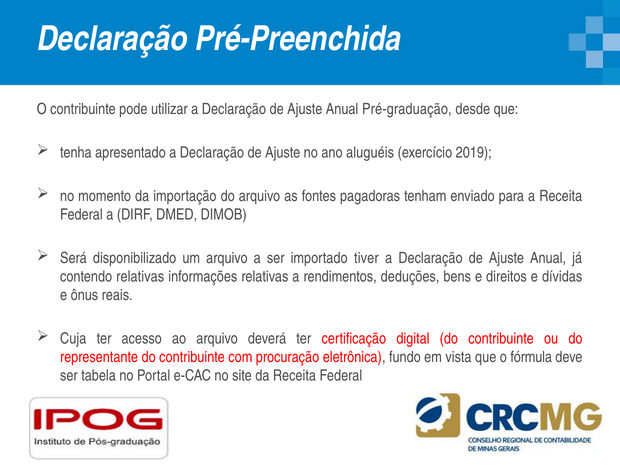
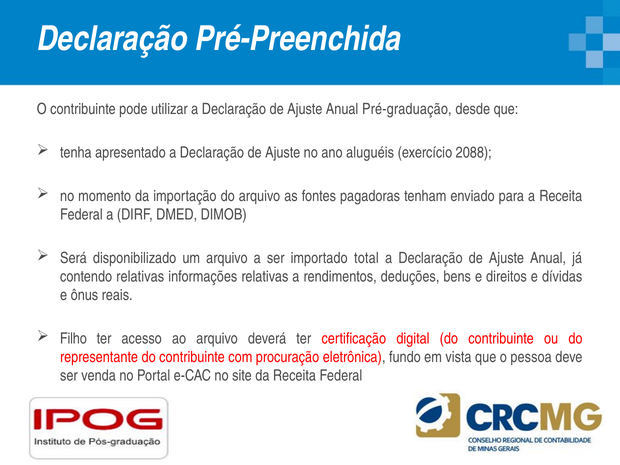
2019: 2019 -> 2088 (474, 153)
tiver: tiver -> total (366, 258)
Cuja: Cuja -> Filho (73, 339)
fórmula: fórmula -> pessoa (531, 357)
tabela: tabela -> venda (99, 376)
